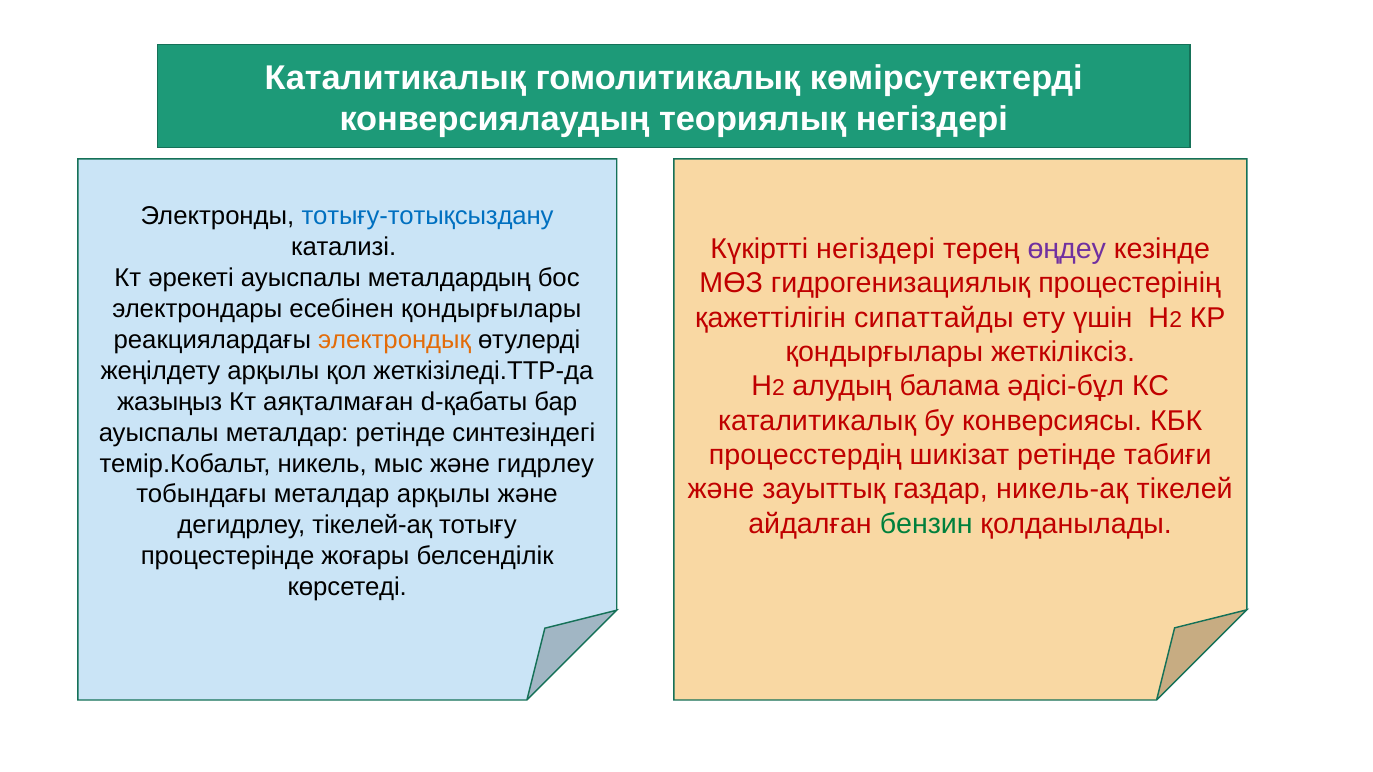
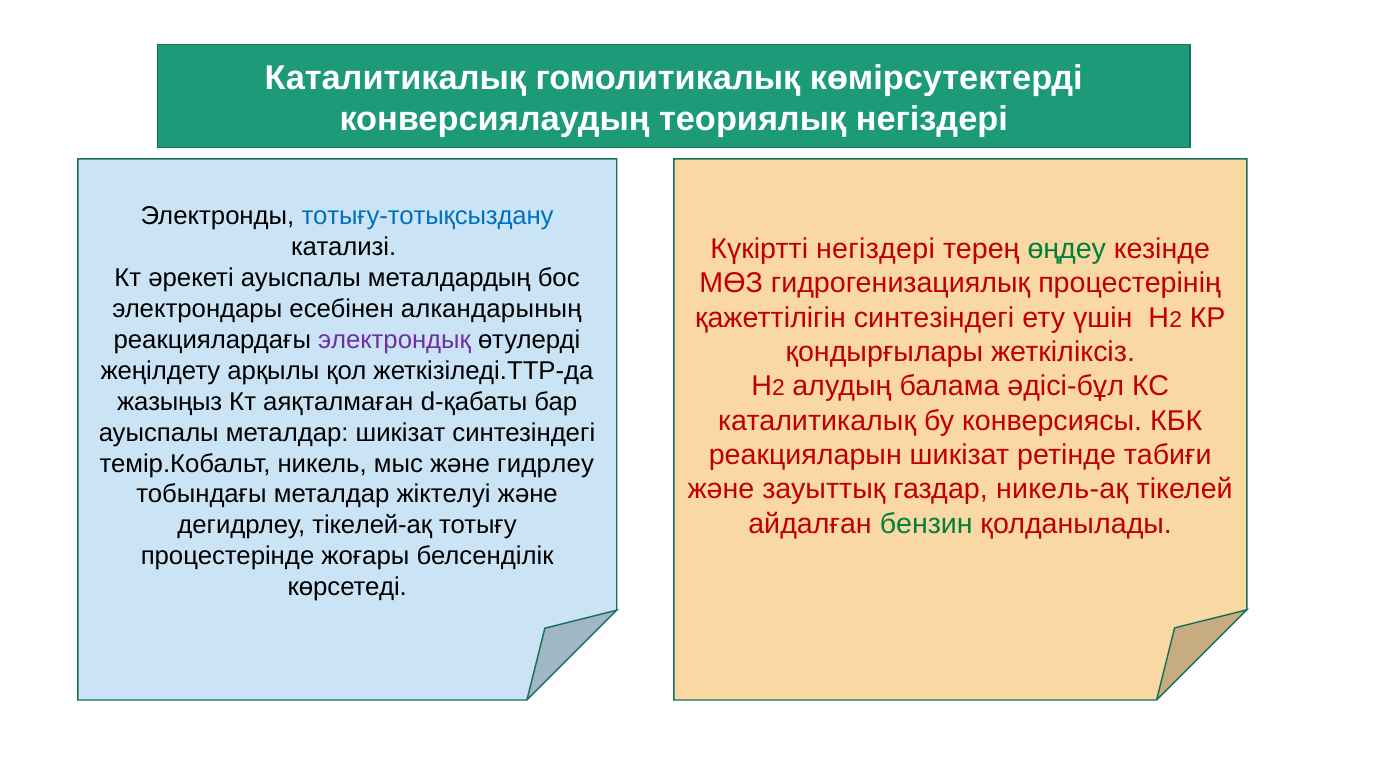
өңдеу colour: purple -> green (1067, 249)
есебінен қондырғылары: қондырғылары -> алкандарының (491, 309)
қажеттілігін сипаттайды: сипаттайды -> синтезіндегі (934, 318)
электрондық colour: orange -> purple (395, 340)
металдар ретінде: ретінде -> шикізат (401, 433)
процесстердің: процесстердің -> реакцияларын (805, 455)
металдар арқылы: арқылы -> жіктелуі (444, 495)
